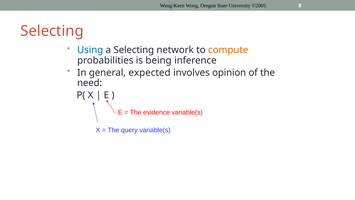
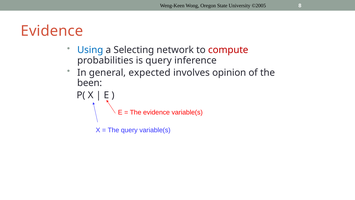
Selecting: Selecting -> Evidence (52, 31)
compute colour: orange -> red (228, 50)
is being: being -> query (159, 60)
need: need -> been (90, 83)
